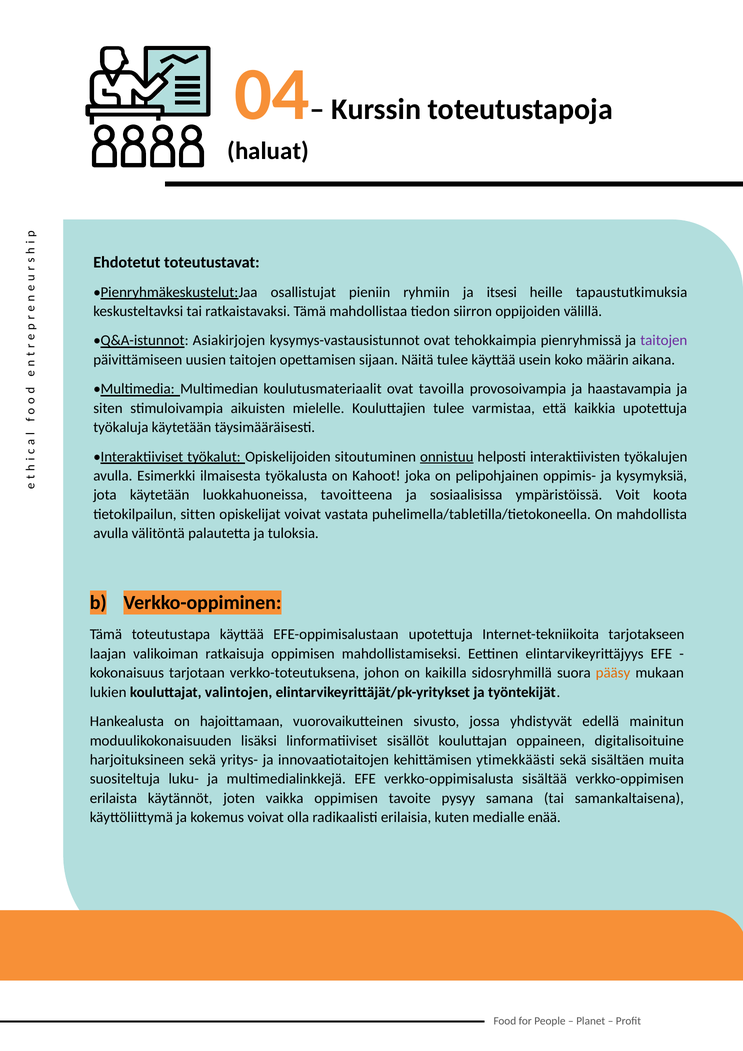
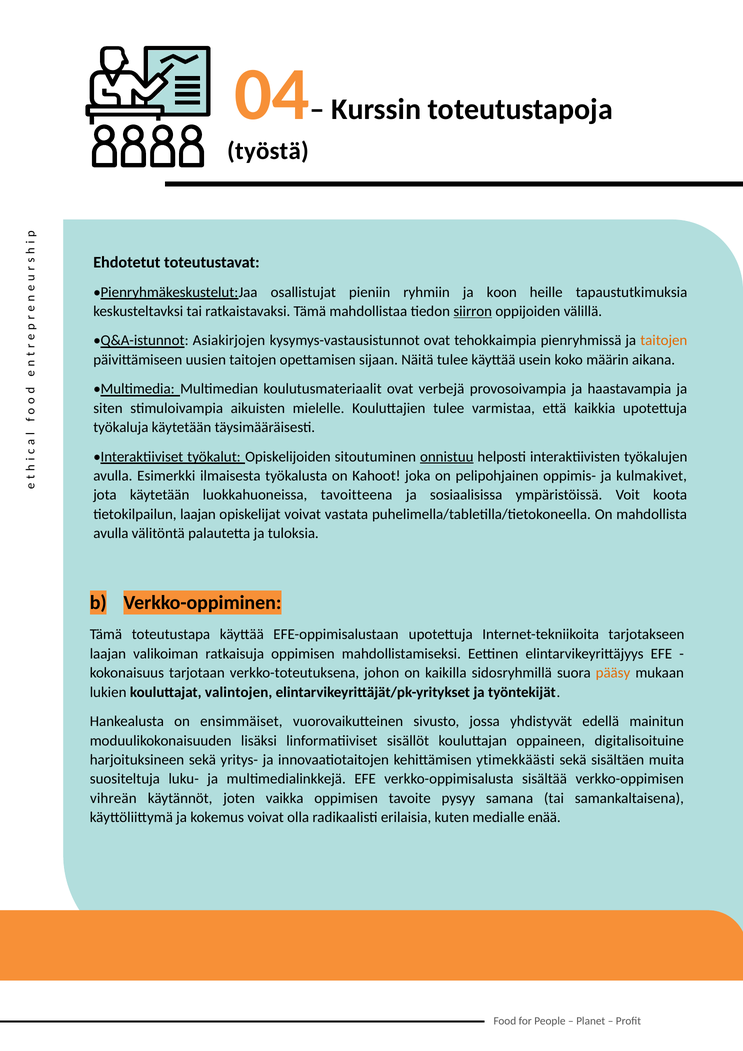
haluat: haluat -> työstä (268, 151)
itsesi: itsesi -> koon (502, 292)
siirron underline: none -> present (473, 311)
taitojen colour: purple -> orange (664, 341)
tavoilla: tavoilla -> verbejä (441, 389)
kysymyksiä: kysymyksiä -> kulmakivet (652, 476)
tietokilpailun sitten: sitten -> laajan (198, 514)
hajoittamaan: hajoittamaan -> ensimmäiset (241, 721)
erilaista: erilaista -> vihreän (113, 798)
